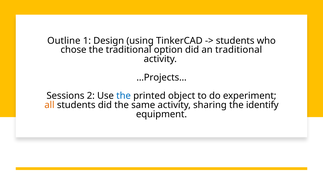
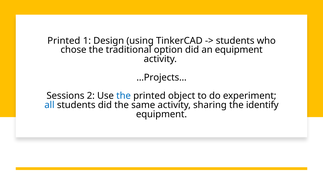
Outline: Outline -> Printed (64, 41)
an traditional: traditional -> equipment (239, 50)
all colour: orange -> blue (49, 105)
